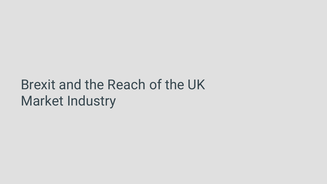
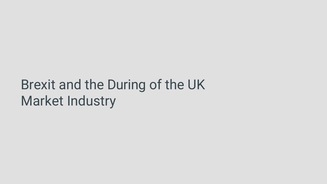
Reach: Reach -> During (127, 85)
